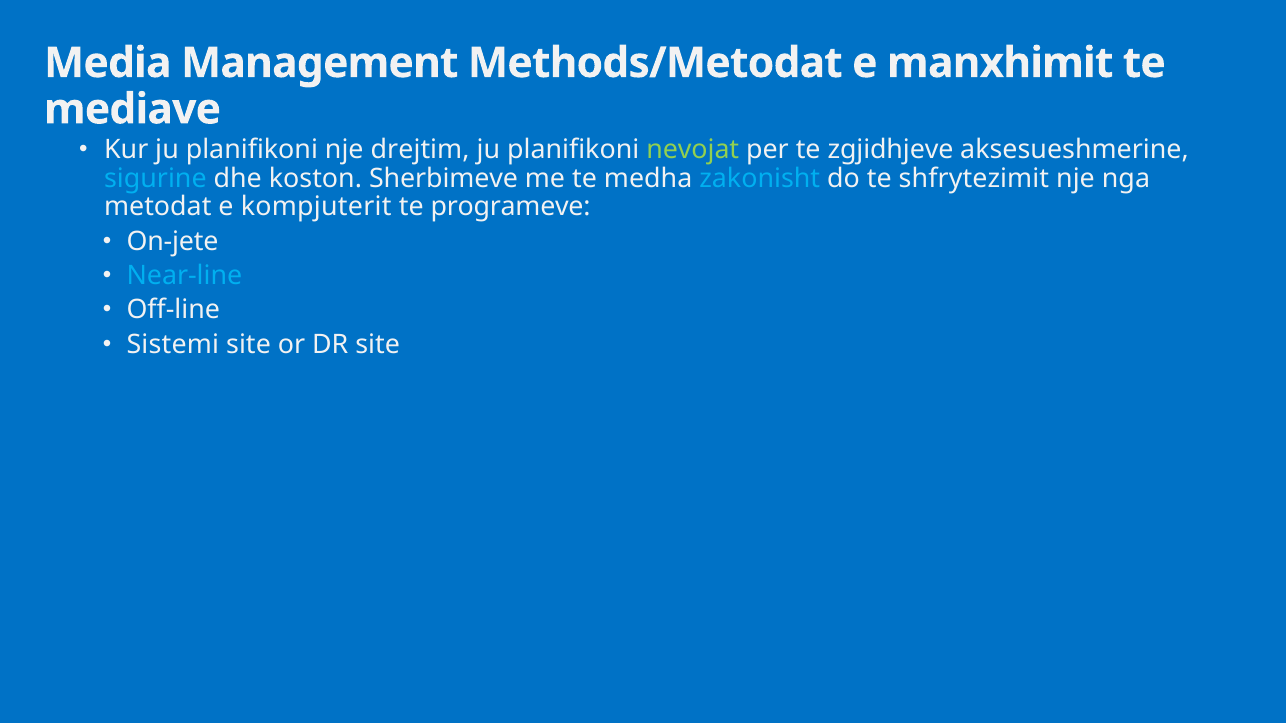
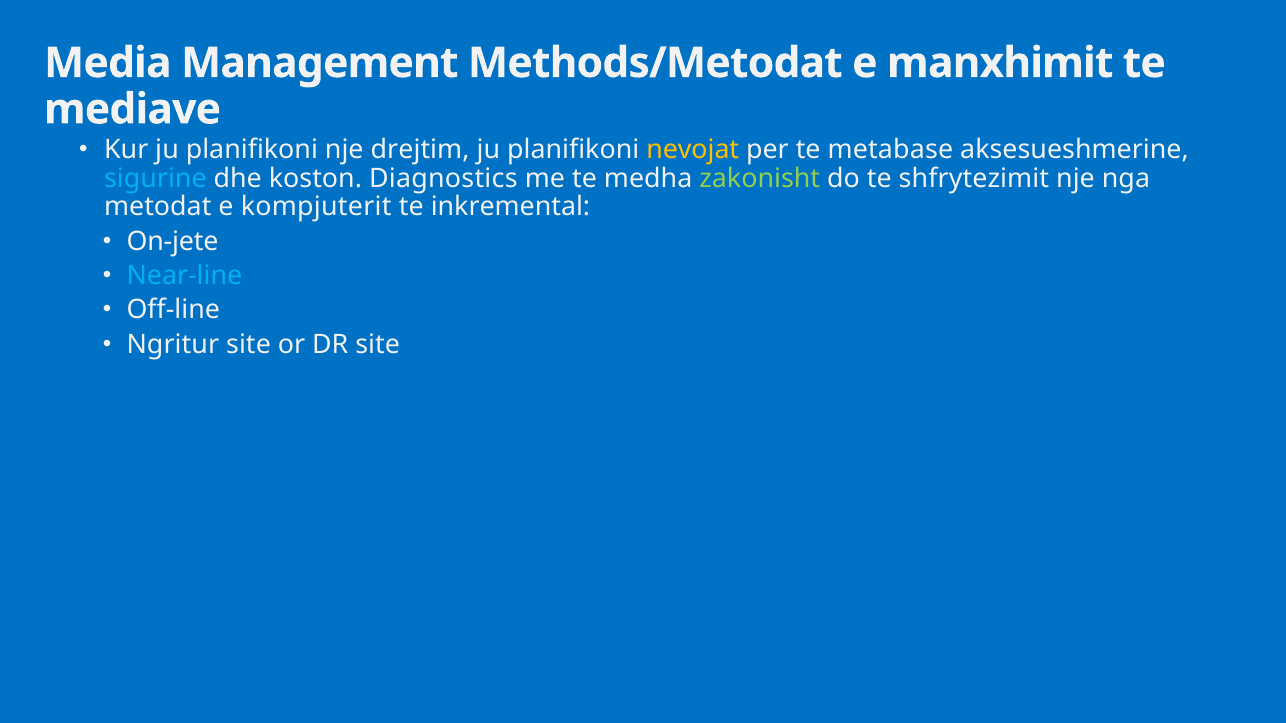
nevojat colour: light green -> yellow (693, 149)
zgjidhjeve: zgjidhjeve -> metabase (890, 149)
Sherbimeve: Sherbimeve -> Diagnostics (443, 178)
zakonisht colour: light blue -> light green (760, 178)
programeve: programeve -> inkremental (510, 207)
Sistemi: Sistemi -> Ngritur (173, 344)
